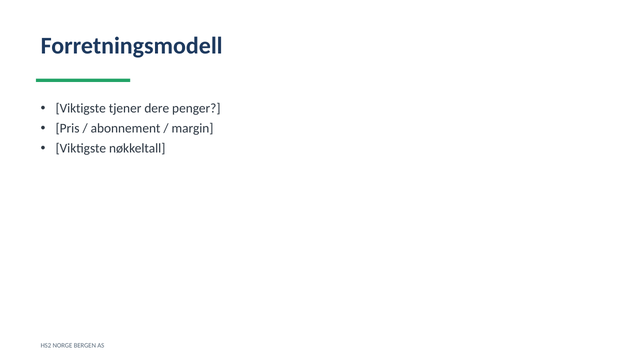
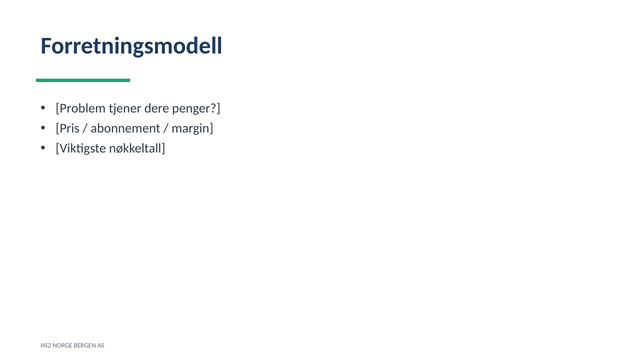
Viktigste: Viktigste -> Problem (81, 108)
